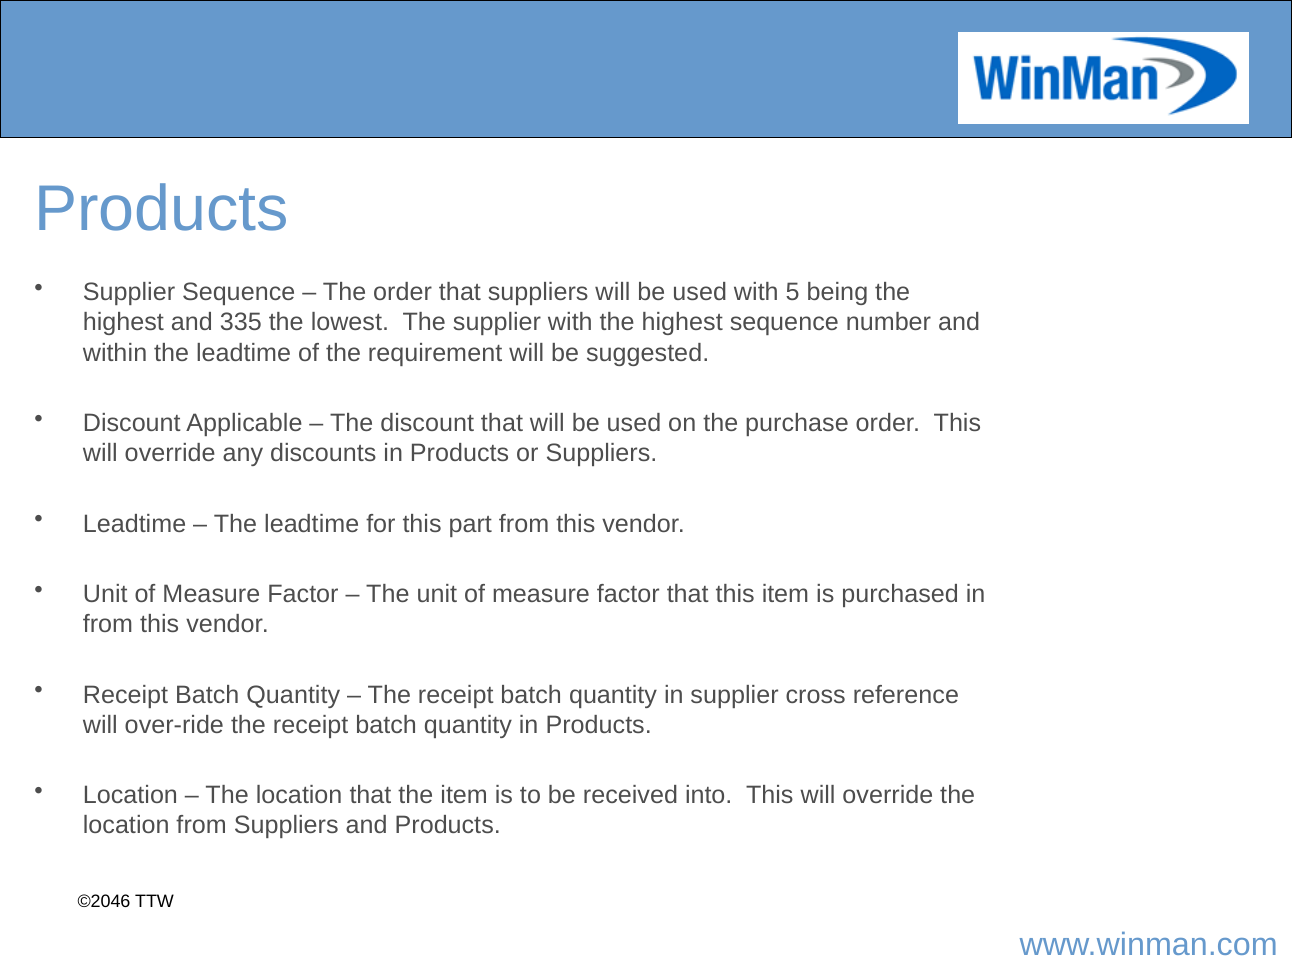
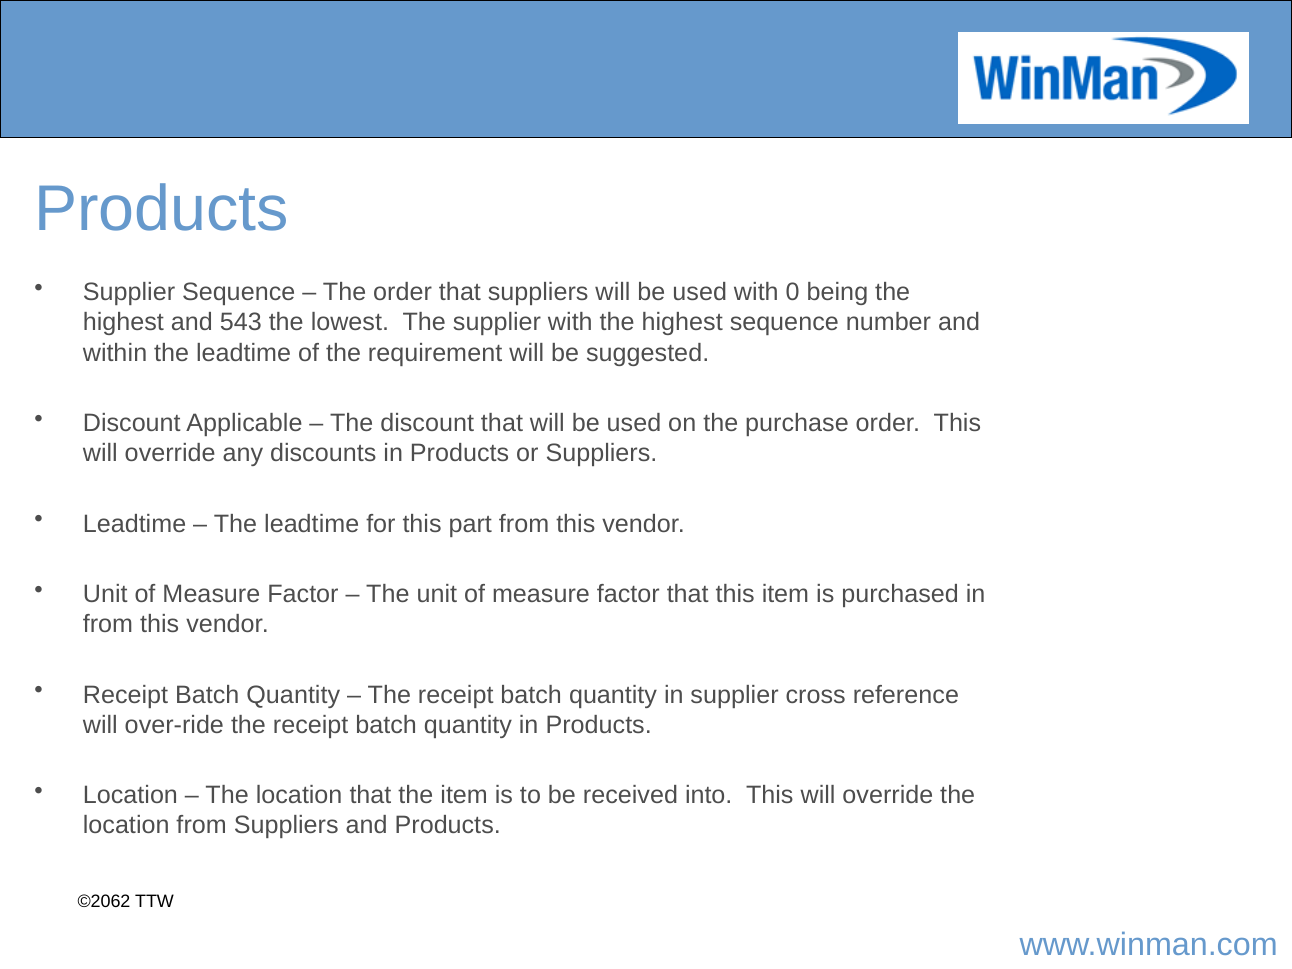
5: 5 -> 0 (793, 292)
335: 335 -> 543 (241, 323)
©2046: ©2046 -> ©2062 (104, 901)
